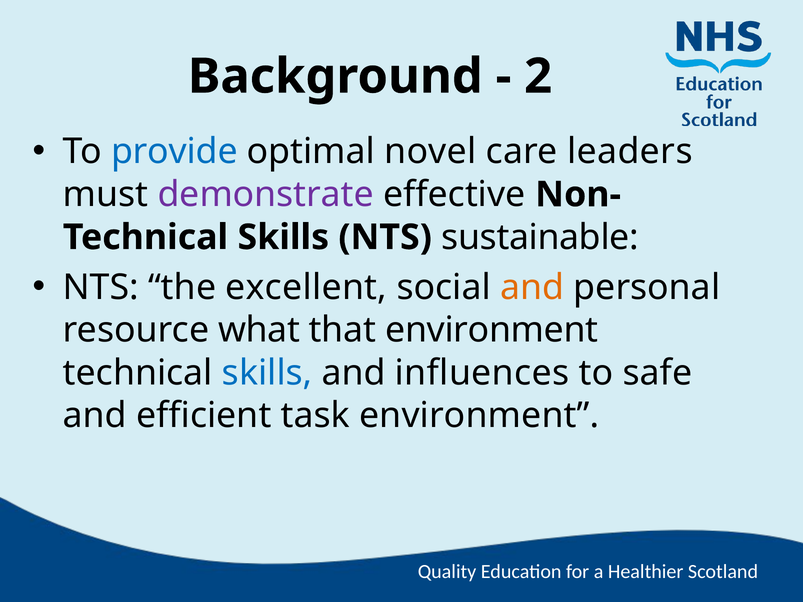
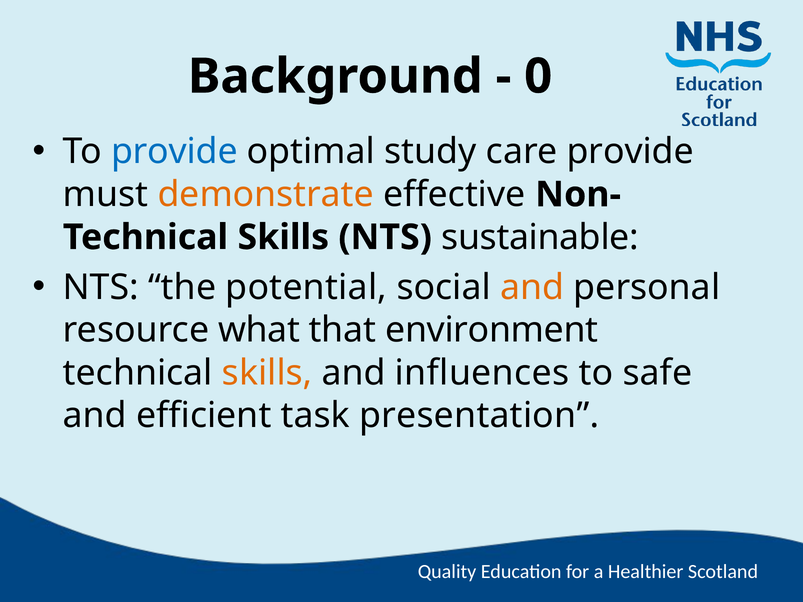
2: 2 -> 0 (538, 77)
novel: novel -> study (430, 152)
care leaders: leaders -> provide (630, 152)
demonstrate colour: purple -> orange (266, 195)
excellent: excellent -> potential (306, 287)
skills colour: blue -> orange (267, 373)
task environment: environment -> presentation (479, 416)
